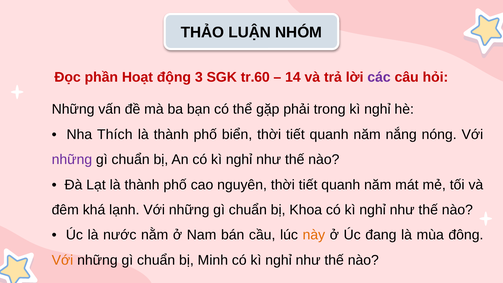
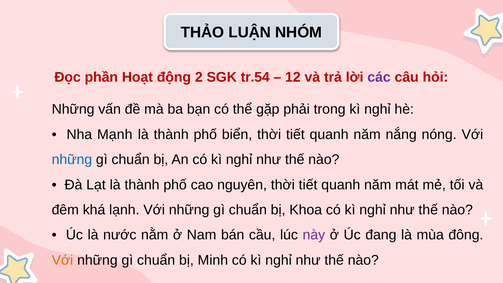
3: 3 -> 2 (199, 77)
tr.60: tr.60 -> tr.54 (255, 77)
14: 14 -> 12 (293, 77)
Thích: Thích -> Mạnh (115, 134)
những colour: purple -> blue (72, 160)
này colour: orange -> purple (314, 235)
